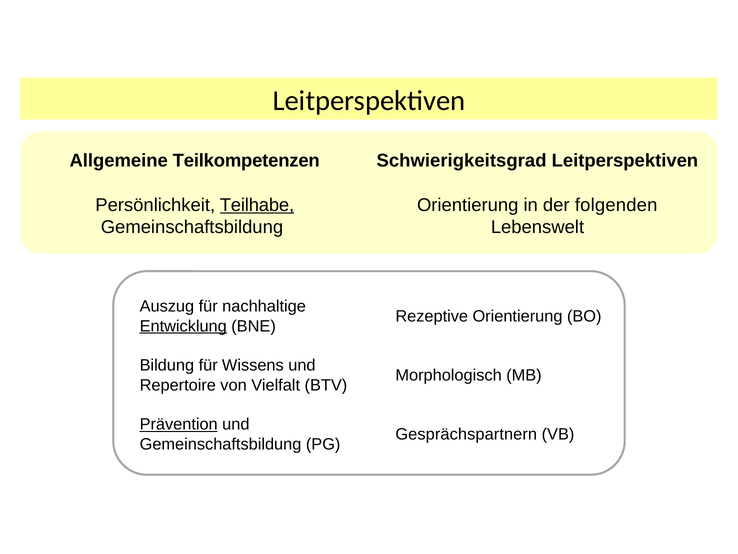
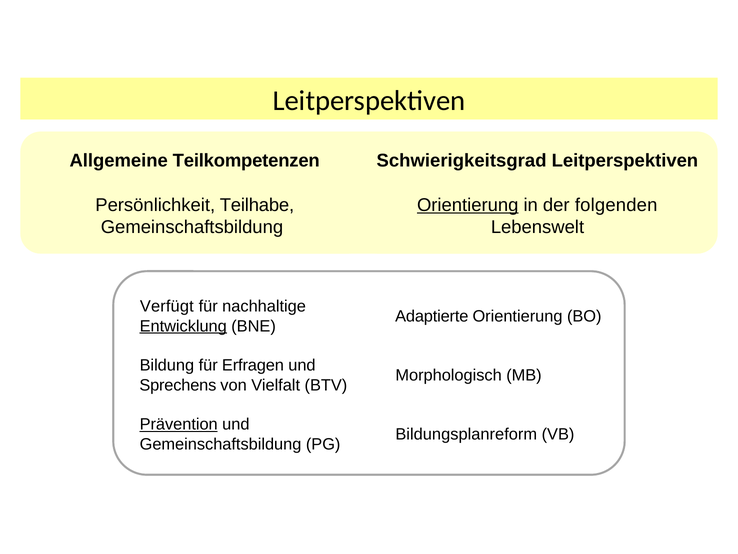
Teilhabe underline: present -> none (257, 205)
Orientierung underline: none -> present (468, 205)
Auszug: Auszug -> Verfügt (167, 306)
Rezeptive: Rezeptive -> Adaptierte (432, 316)
Wissens: Wissens -> Erfragen (253, 365)
Repertoire: Repertoire -> Sprechens (178, 385)
Gesprächspartnern: Gesprächspartnern -> Bildungsplanreform (466, 434)
